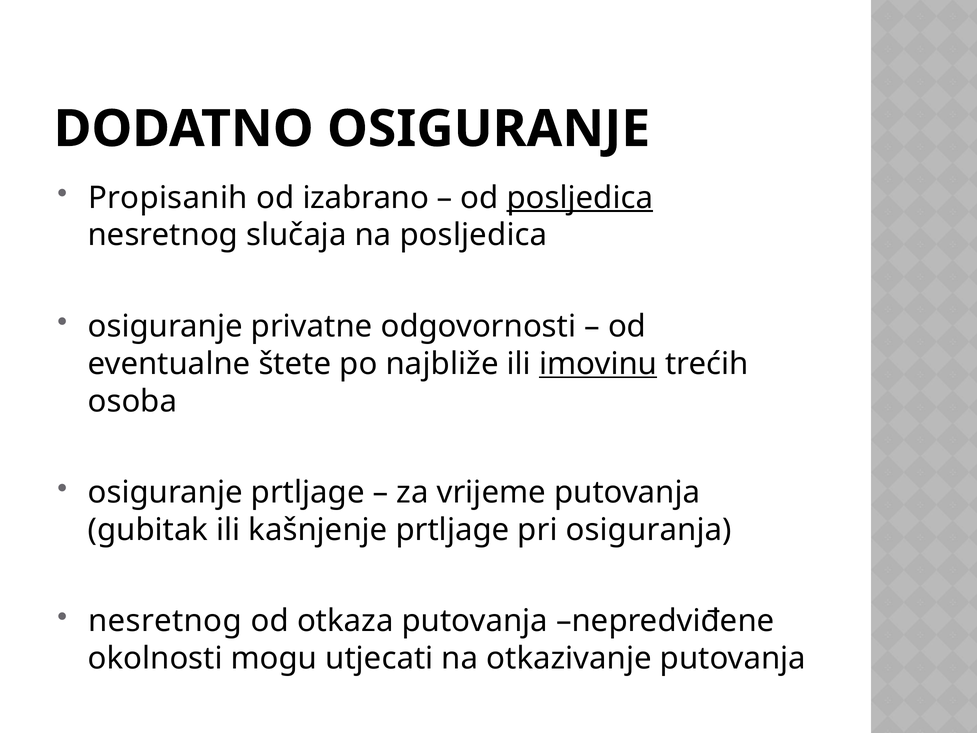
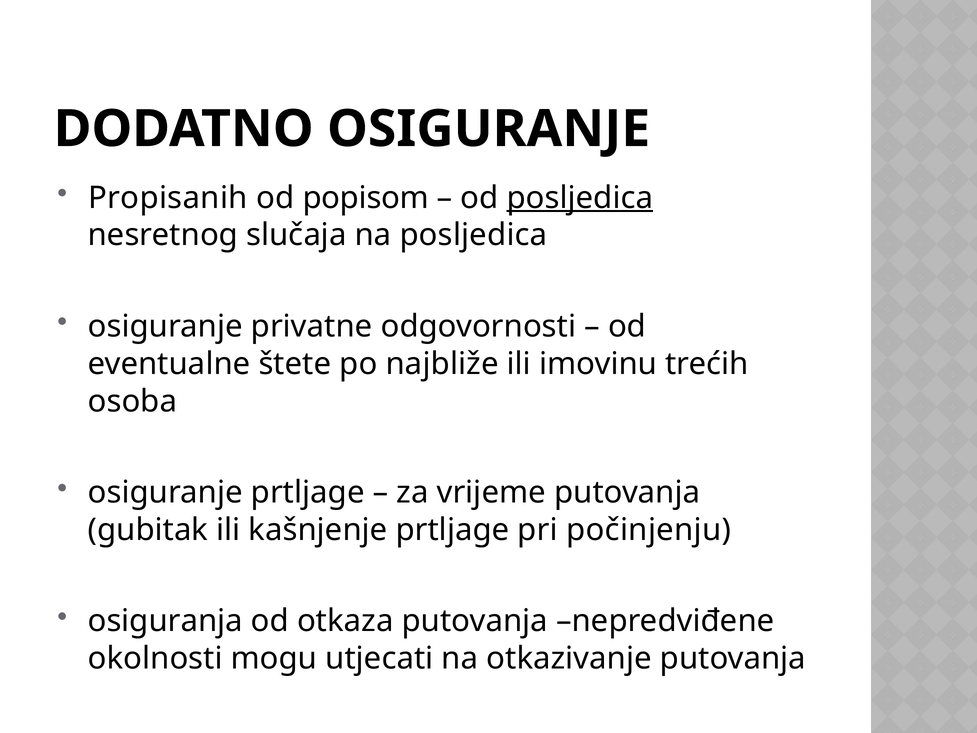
izabrano: izabrano -> popisom (366, 198)
imovinu underline: present -> none (598, 364)
osiguranja: osiguranja -> počinjenju (649, 530)
nesretnog: nesretnog -> osiguranja (165, 621)
